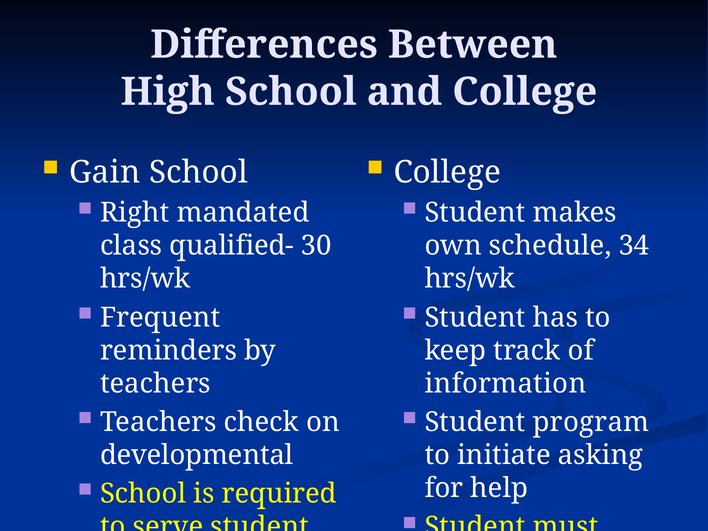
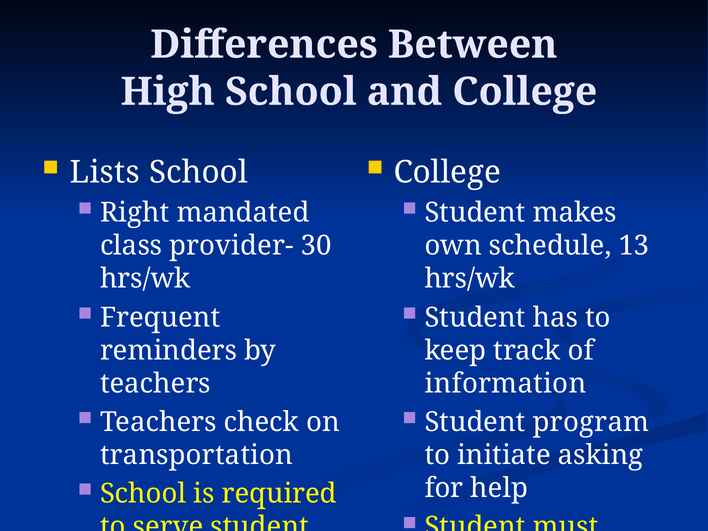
Gain: Gain -> Lists (105, 172)
qualified-: qualified- -> provider- (231, 246)
34: 34 -> 13 (634, 246)
developmental: developmental -> transportation (197, 455)
